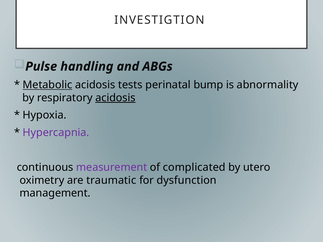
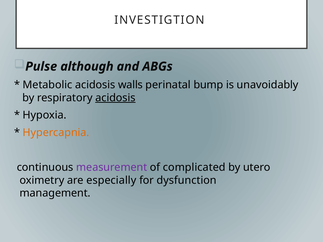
handling: handling -> although (87, 67)
Metabolic underline: present -> none (48, 85)
tests: tests -> walls (130, 85)
abnormality: abnormality -> unavoidably (268, 85)
Hypercapnia colour: purple -> orange (56, 133)
traumatic: traumatic -> especially (111, 180)
